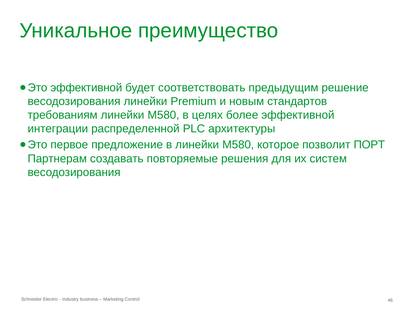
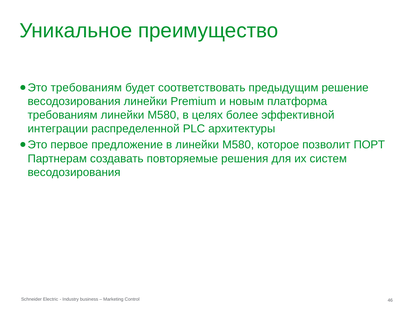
эффективной: эффективной -> требованиям (86, 88)
стандартов: стандартов -> платформа (297, 101)
